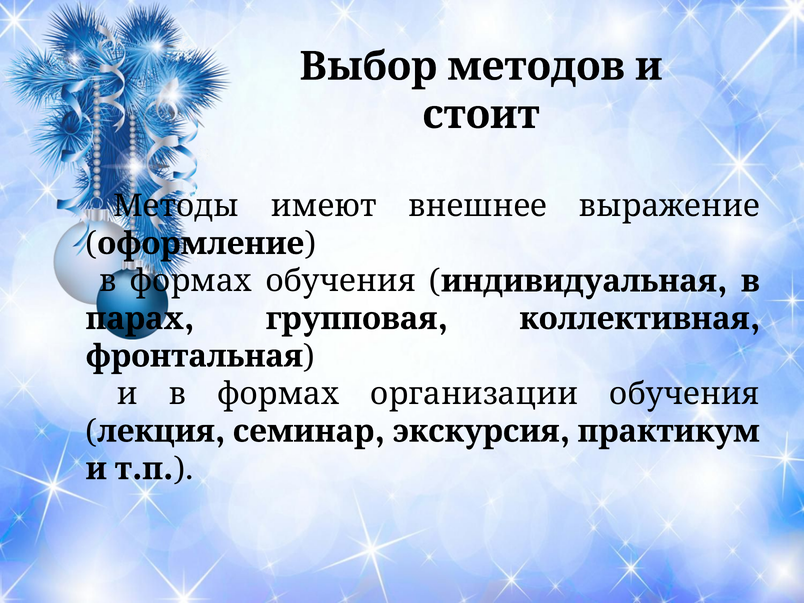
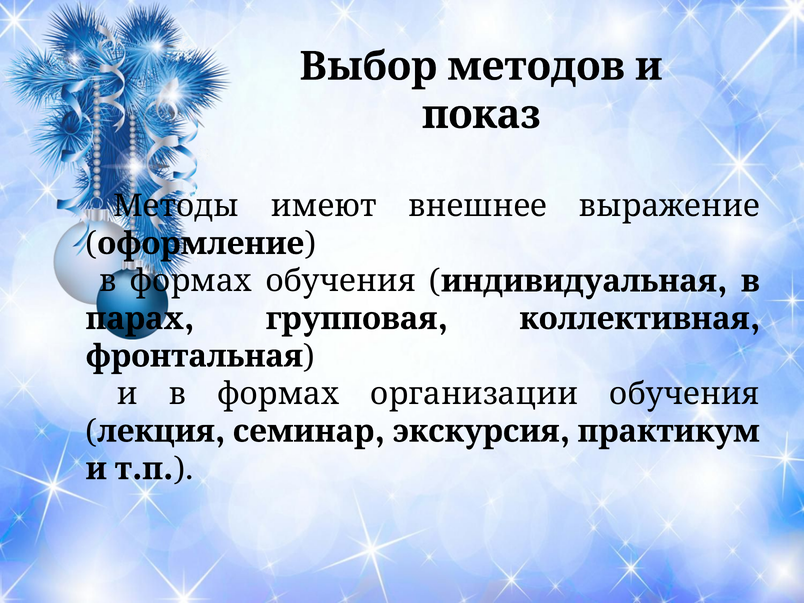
стоит: стоит -> показ (481, 115)
